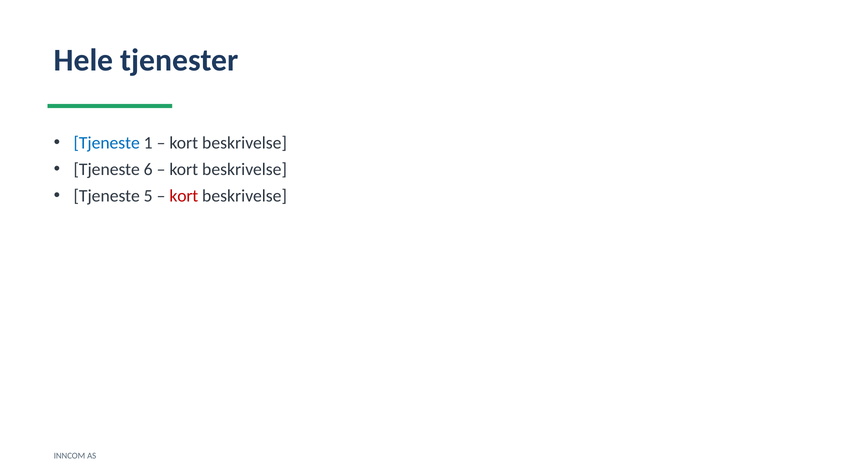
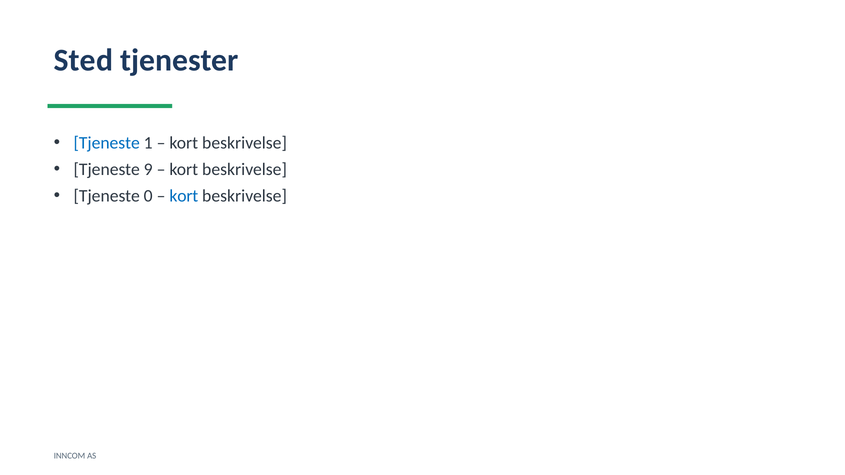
Hele: Hele -> Sted (83, 60)
6: 6 -> 9 (148, 170)
5: 5 -> 0 (148, 196)
kort colour: red -> blue (184, 196)
